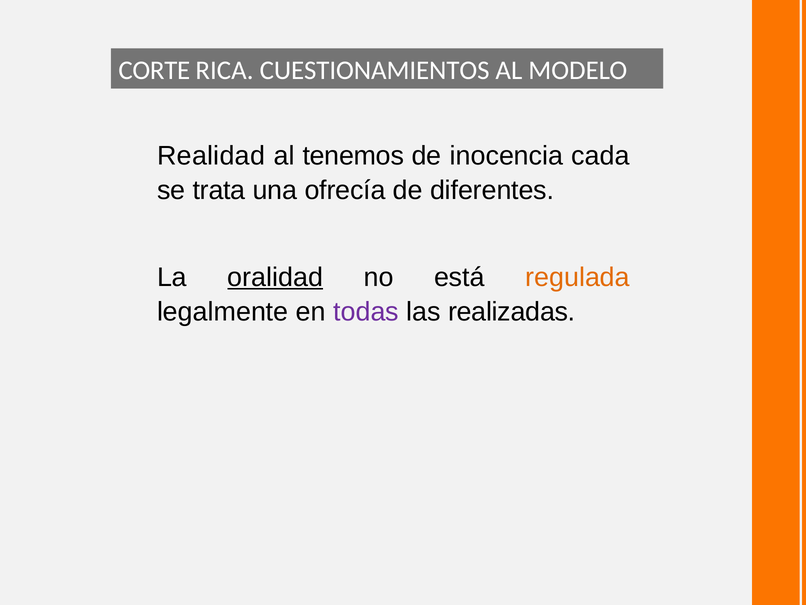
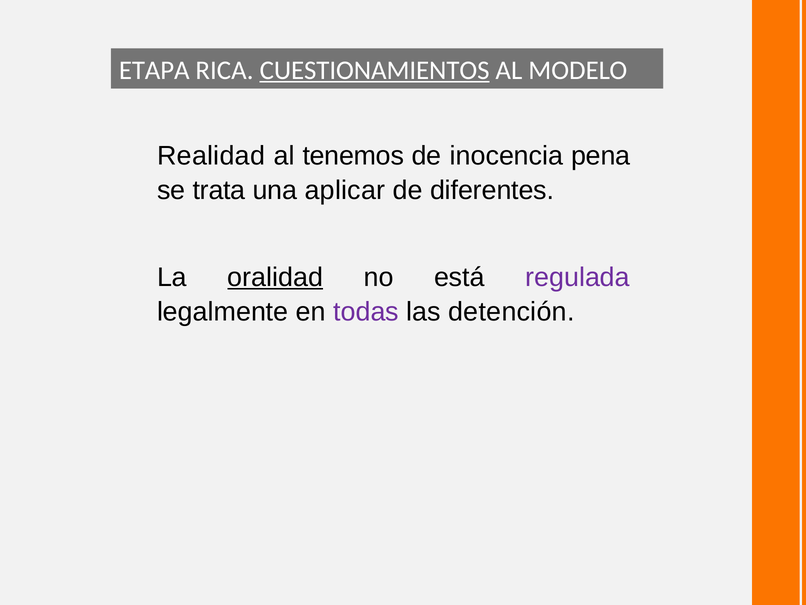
CORTE: CORTE -> ETAPA (154, 70)
CUESTIONAMIENTOS underline: none -> present (375, 70)
cada: cada -> pena (601, 156)
ofrecía: ofrecía -> aplicar (345, 190)
regulada colour: orange -> purple (578, 277)
realizadas: realizadas -> detención (511, 311)
